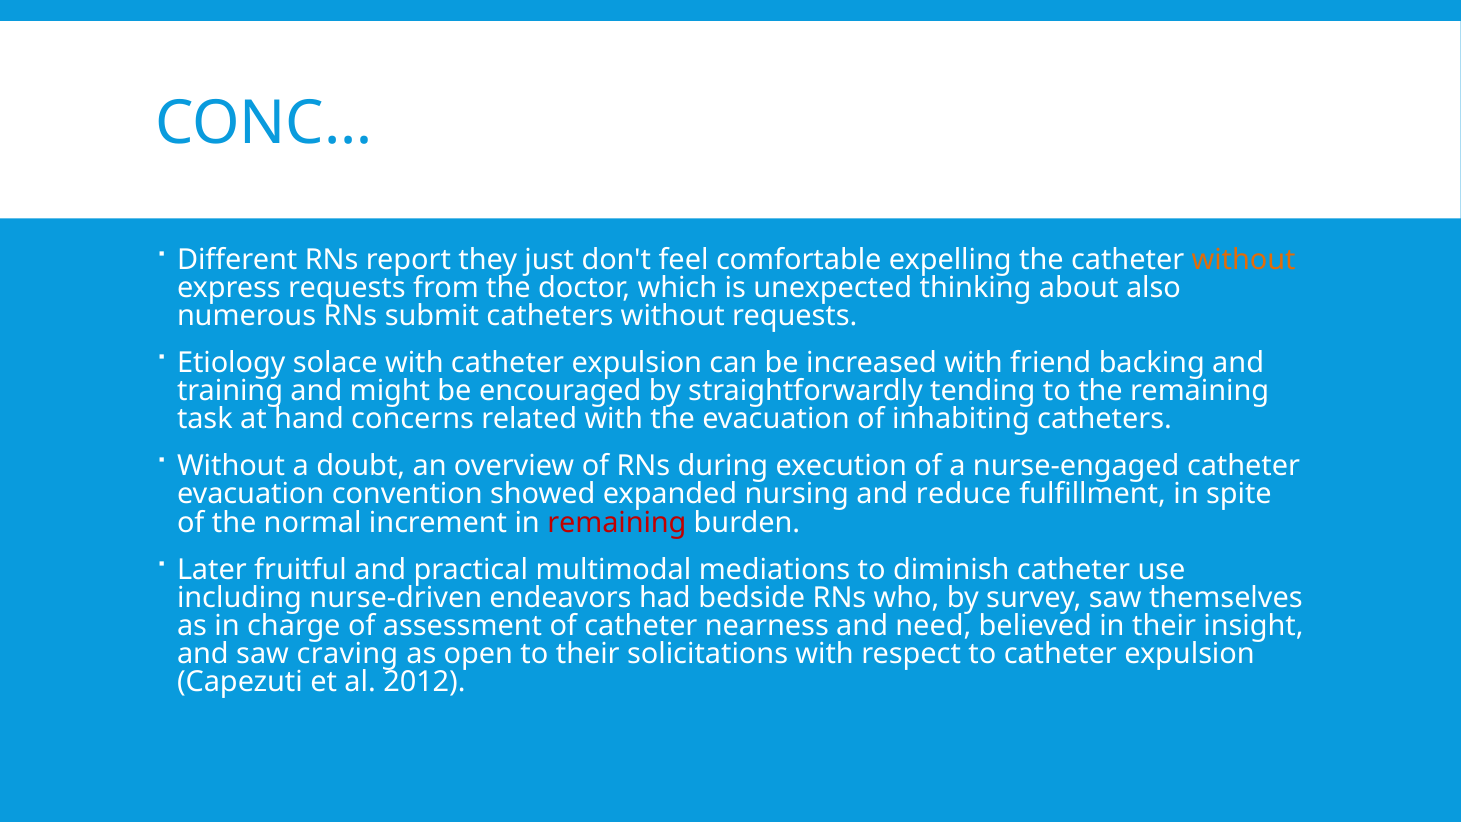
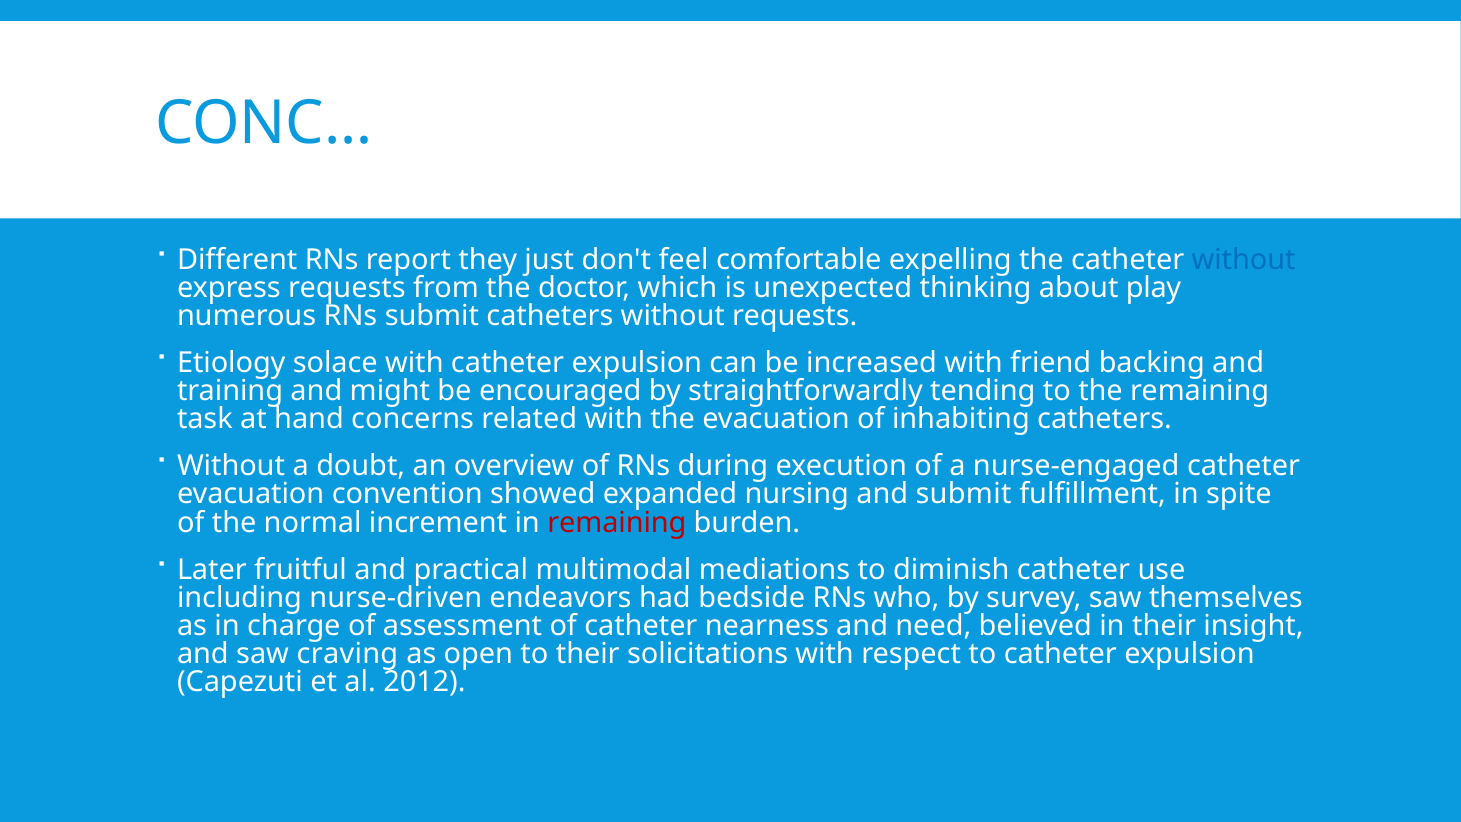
without colour: orange -> blue (1244, 259)
also: also -> play (1154, 288)
and reduce: reduce -> submit (964, 494)
